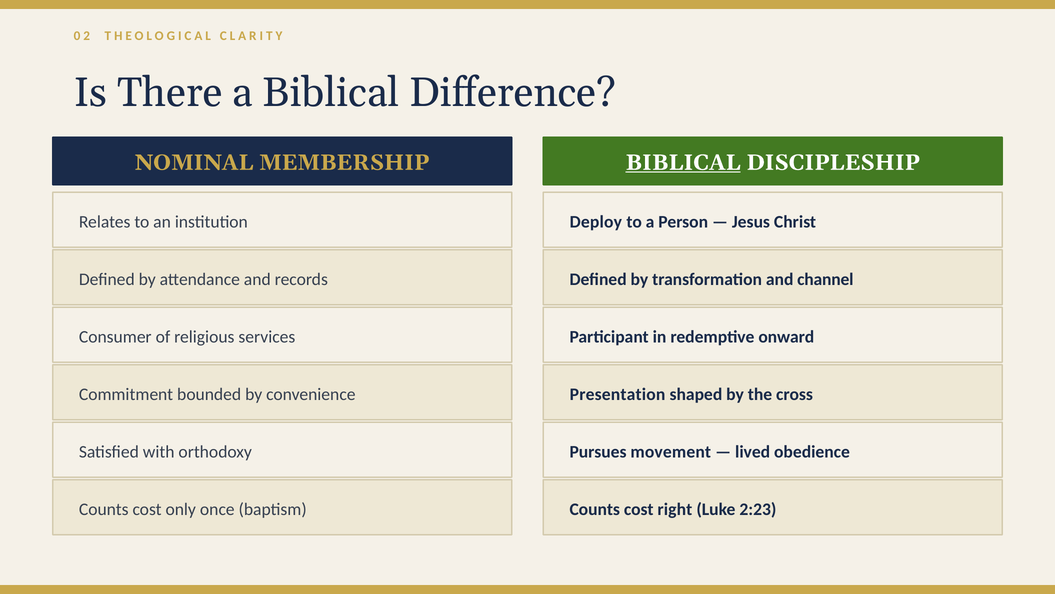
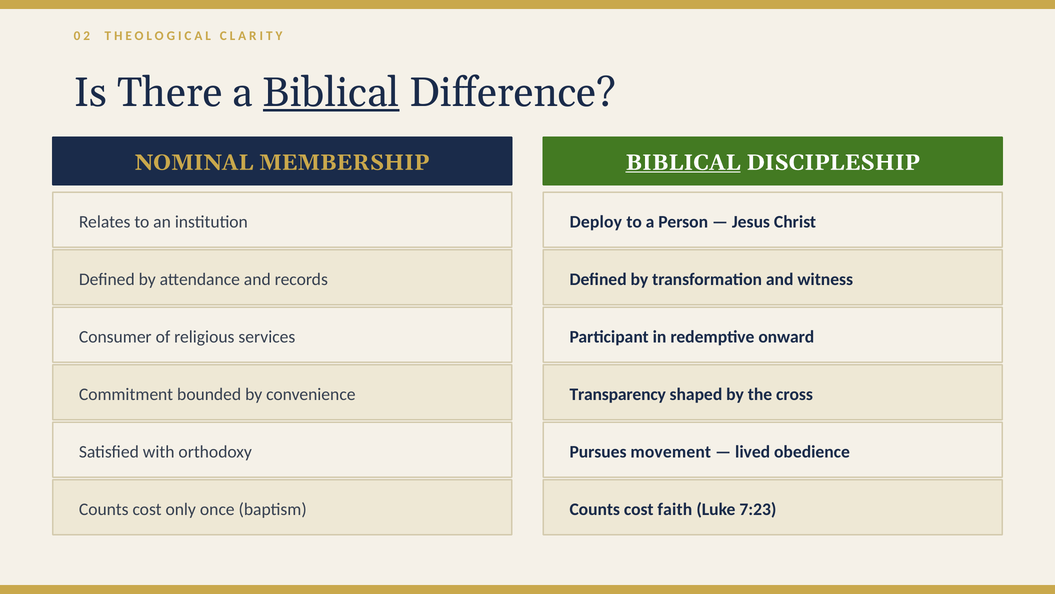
Biblical underline: none -> present (331, 92)
channel: channel -> witness (825, 279)
Presentation: Presentation -> Transparency (618, 394)
right: right -> faith (675, 509)
2:23: 2:23 -> 7:23 (758, 509)
